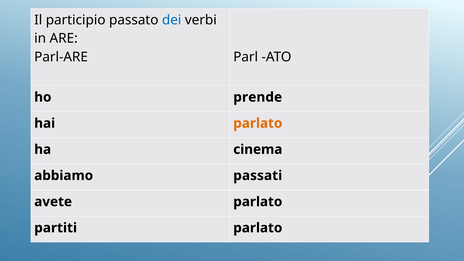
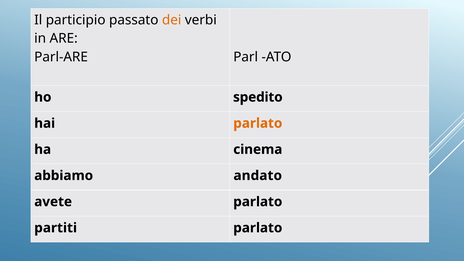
dei colour: blue -> orange (172, 20)
prende: prende -> spedito (258, 97)
passati: passati -> andato (258, 176)
